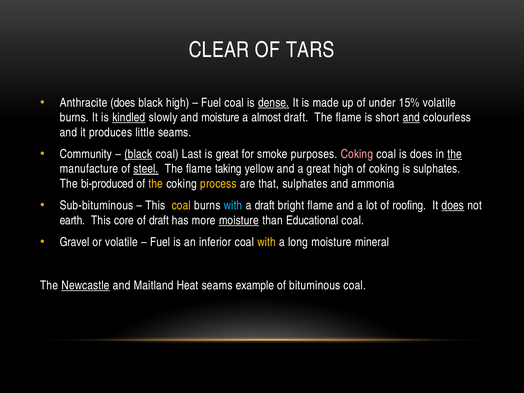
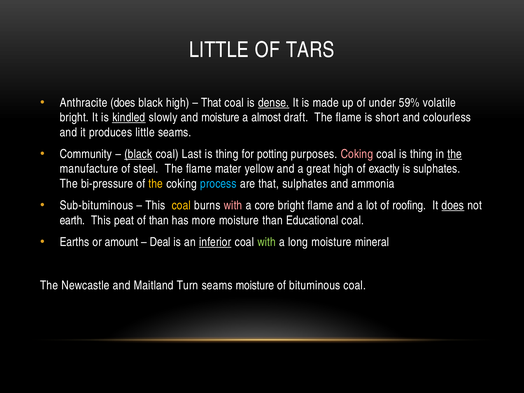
CLEAR: CLEAR -> LITTLE (219, 50)
Fuel: Fuel -> That (211, 103)
15%: 15% -> 59% (409, 103)
burns: burns -> bright (74, 117)
and underline: present -> none (411, 117)
great: great -> thing (227, 154)
smoke: smoke -> potting (272, 154)
coal is does: does -> thing (421, 154)
steel underline: present -> none (146, 169)
taking: taking -> mater (228, 169)
of coking: coking -> exactly (384, 169)
bi-produced: bi-produced -> bi-pressure (107, 184)
process colour: yellow -> light blue (218, 184)
with colour: light blue -> pink (233, 205)
a draft: draft -> core (265, 205)
core: core -> peat (124, 220)
of draft: draft -> than (159, 220)
moisture underline: present -> none (239, 220)
Gravel: Gravel -> Earths (75, 242)
or volatile: volatile -> amount (122, 242)
Fuel: Fuel -> Deal (160, 242)
inferior underline: none -> present (215, 242)
with colour: yellow -> light green (267, 242)
Newcastle underline: present -> none (85, 285)
Heat: Heat -> Turn (188, 285)
seams example: example -> moisture (255, 285)
